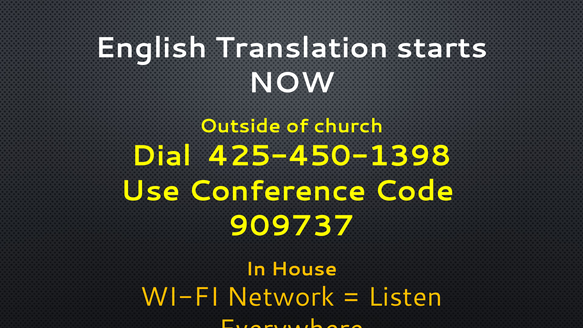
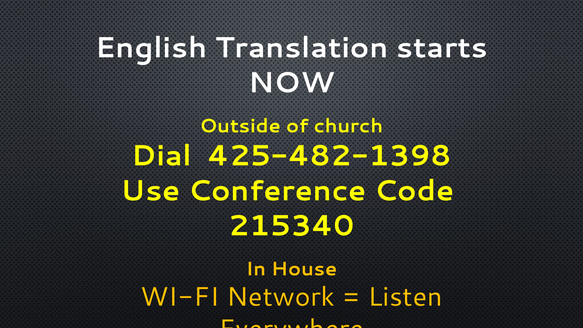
425-450-1398: 425-450-1398 -> 425-482-1398 (330, 156)
909737: 909737 -> 215340 (291, 226)
